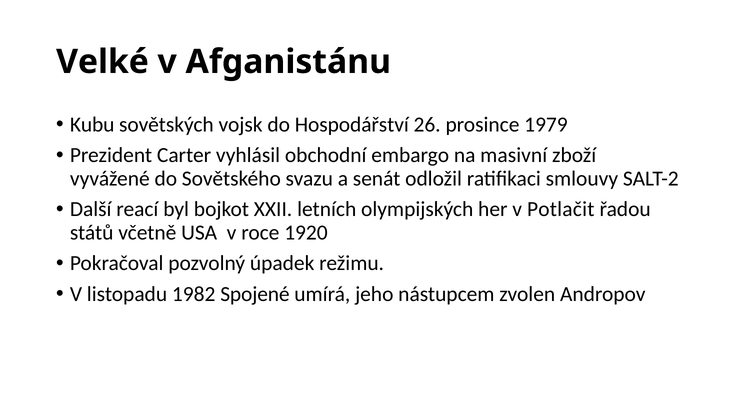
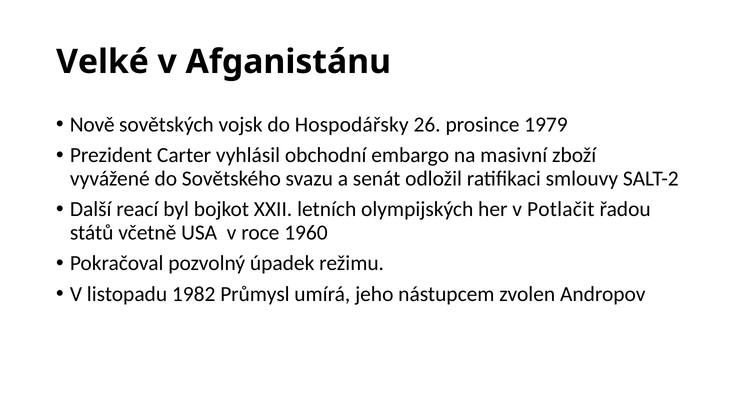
Kubu: Kubu -> Nově (92, 124)
Hospodářství: Hospodářství -> Hospodářsky (352, 124)
1920: 1920 -> 1960 (306, 233)
Spojené: Spojené -> Průmysl (255, 294)
